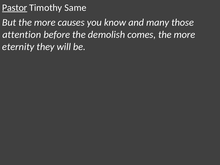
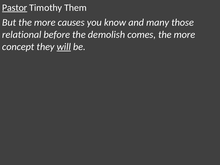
Same: Same -> Them (75, 8)
attention: attention -> relational (22, 35)
eternity: eternity -> concept (18, 47)
will underline: none -> present (64, 47)
